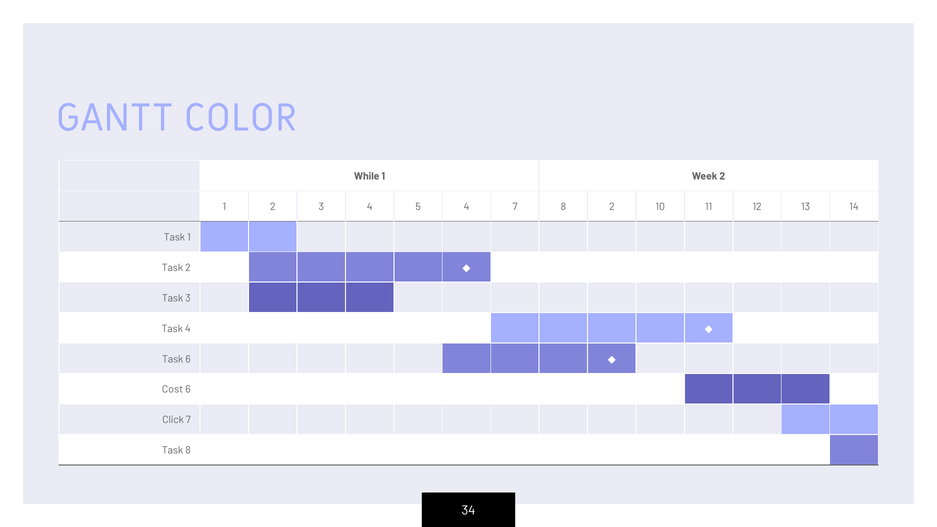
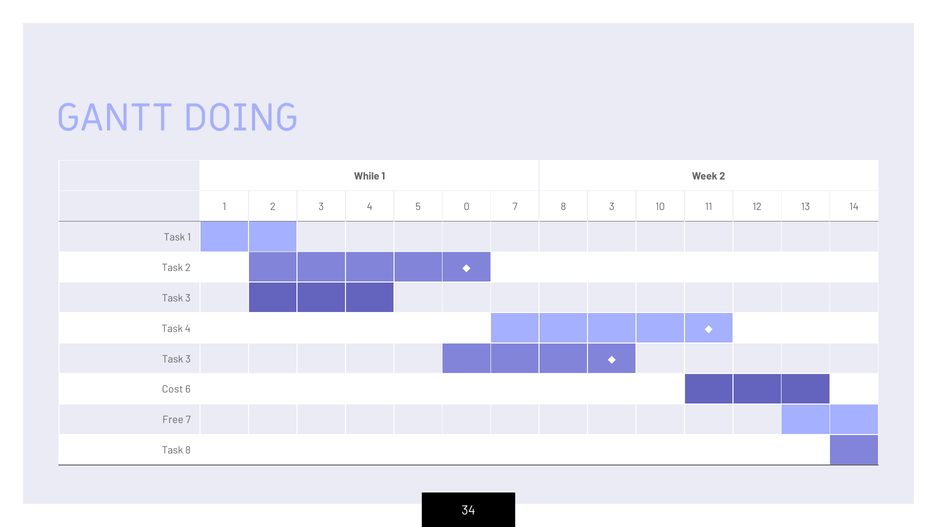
COLOR: COLOR -> DOING (241, 118)
5 4: 4 -> 0 (467, 207)
8 2: 2 -> 3 (612, 207)
6: 6 -> 3 (188, 359)
Click: Click -> Free (173, 420)
